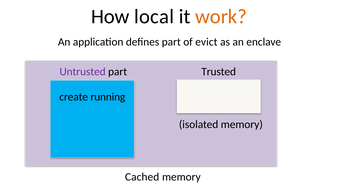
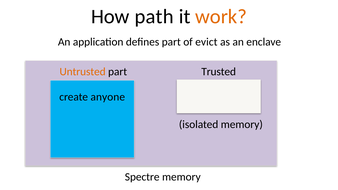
local: local -> path (154, 17)
Untrusted colour: purple -> orange (83, 72)
running: running -> anyone (108, 97)
Cached: Cached -> Spectre (142, 177)
